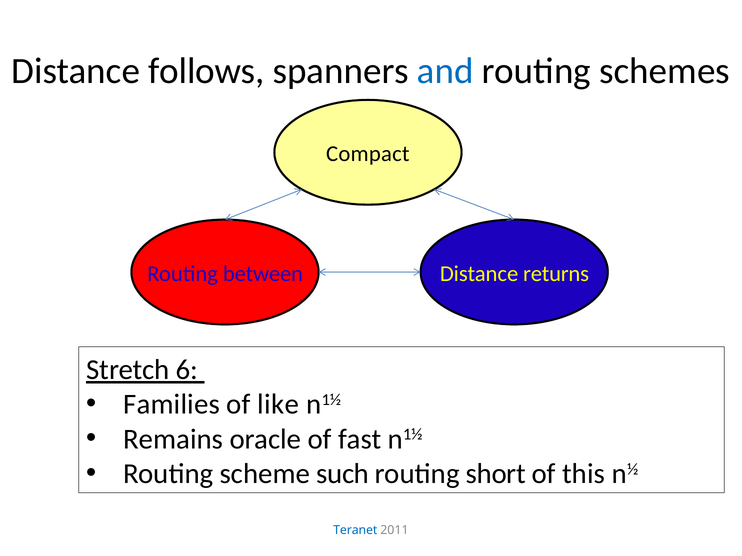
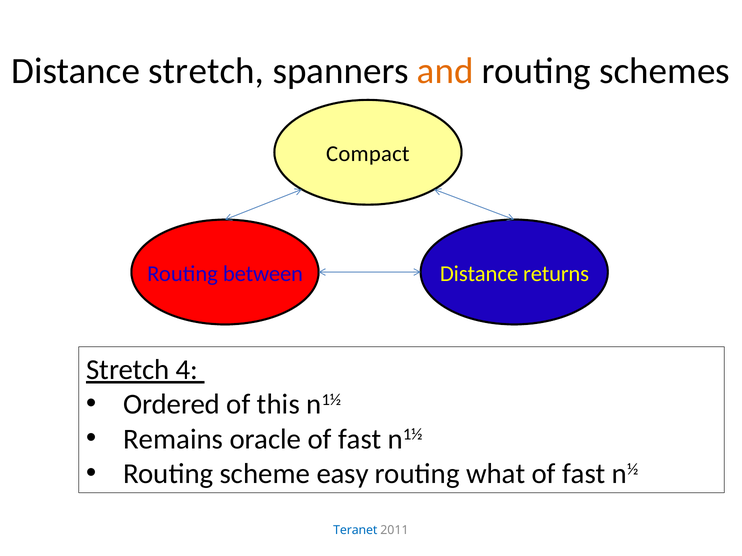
Distance follows: follows -> stretch (206, 71)
and colour: blue -> orange (445, 71)
6: 6 -> 4 (187, 370)
Families: Families -> Ordered (172, 405)
like: like -> this (278, 405)
such: such -> easy (343, 474)
short: short -> what (496, 474)
this: this -> fast (584, 474)
